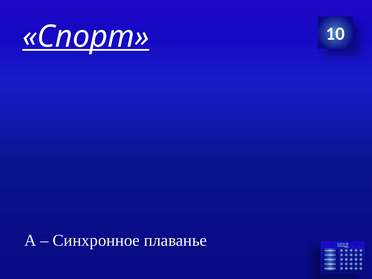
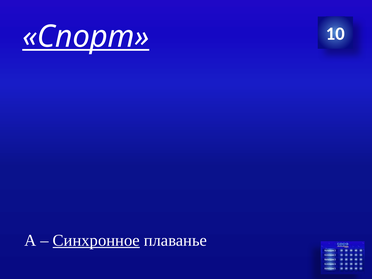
Синхронное underline: none -> present (96, 240)
